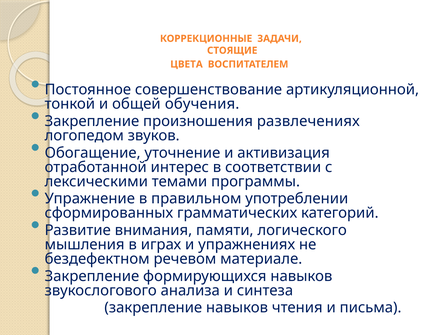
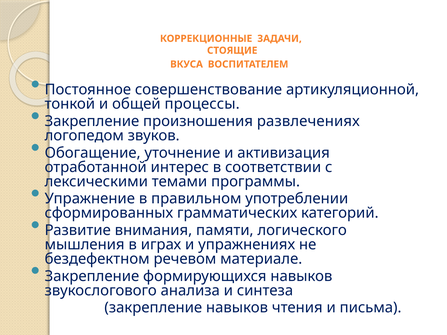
ЦВЕТА: ЦВЕТА -> ВКУСА (187, 64)
обучения: обучения -> процессы (202, 104)
